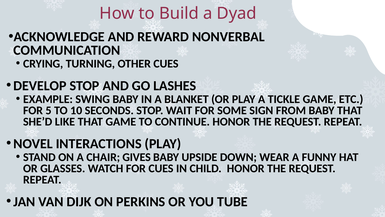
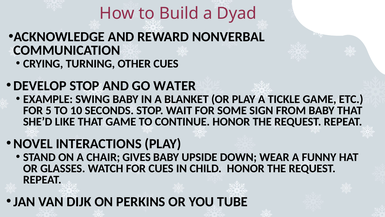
LASHES: LASHES -> WATER (175, 85)
